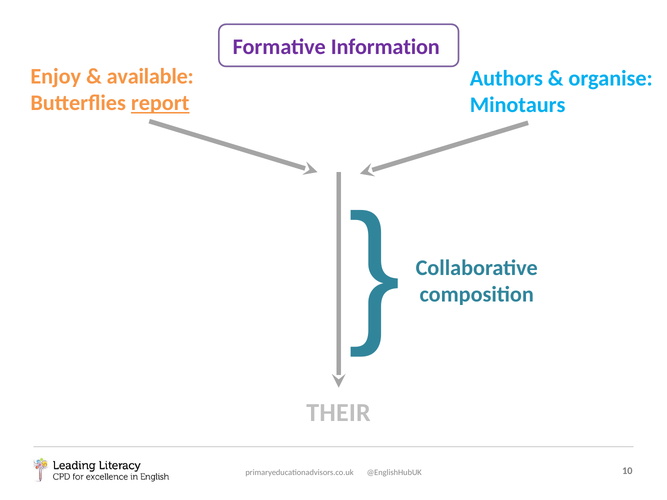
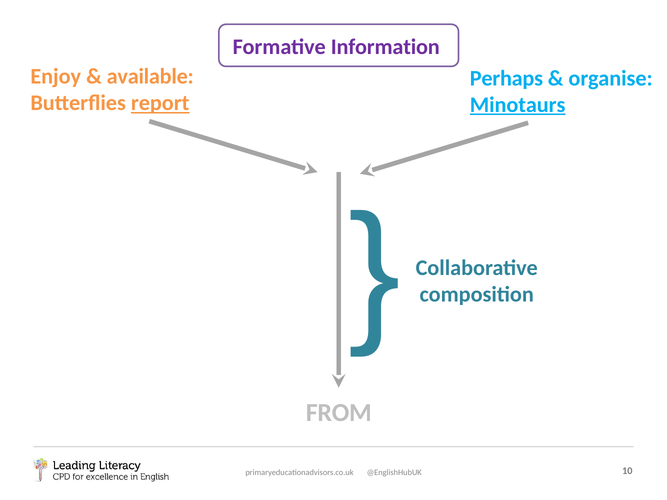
Authors: Authors -> Perhaps (506, 78)
Minotaurs underline: none -> present (518, 105)
THEIR: THEIR -> FROM (339, 413)
